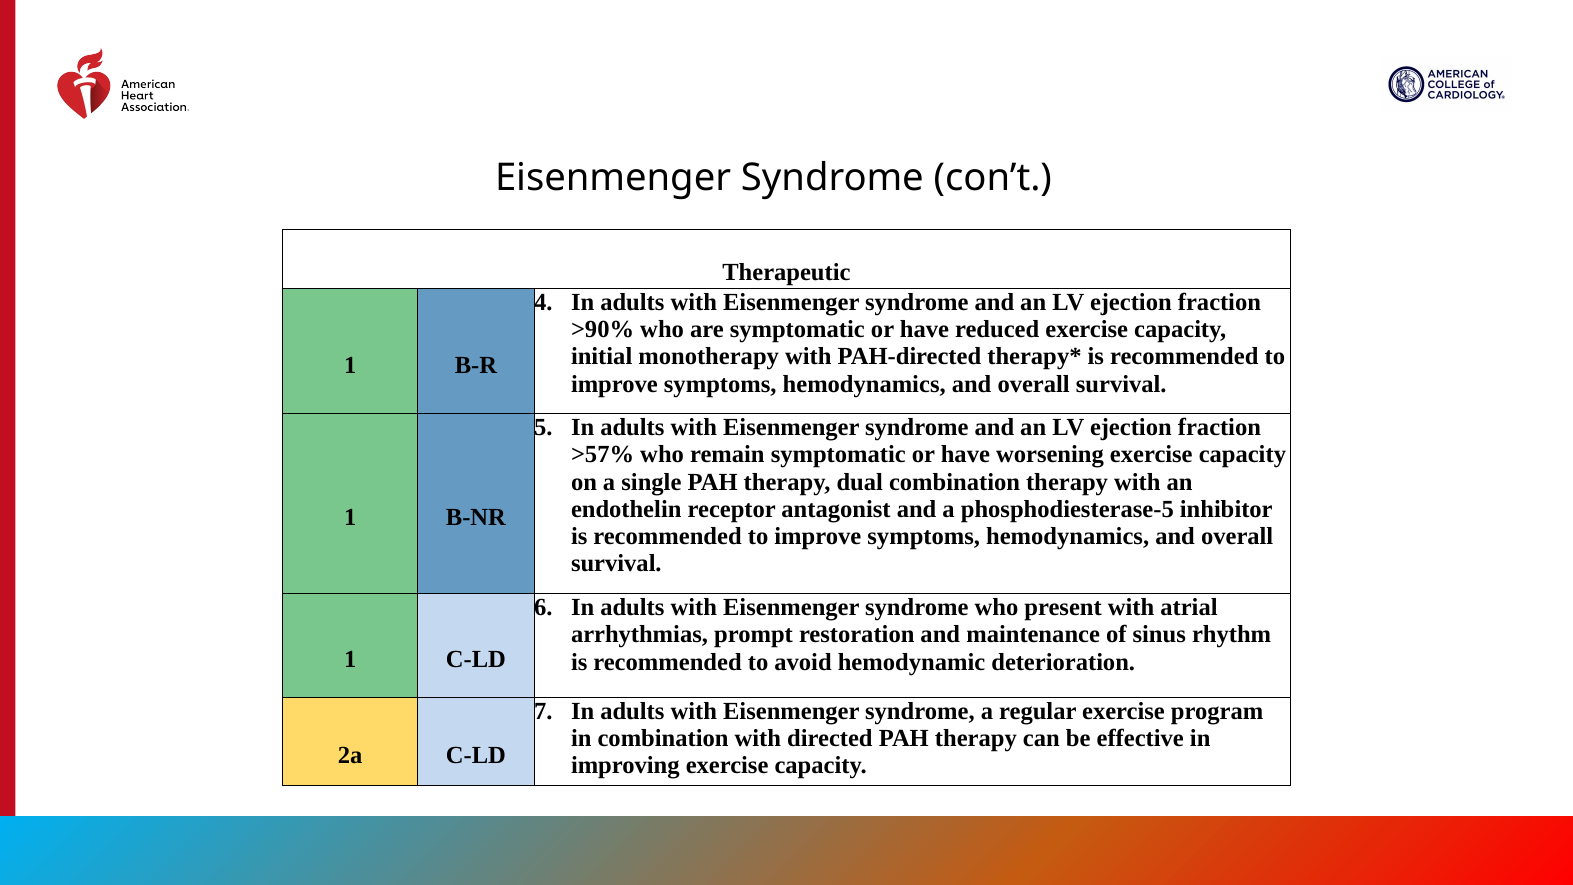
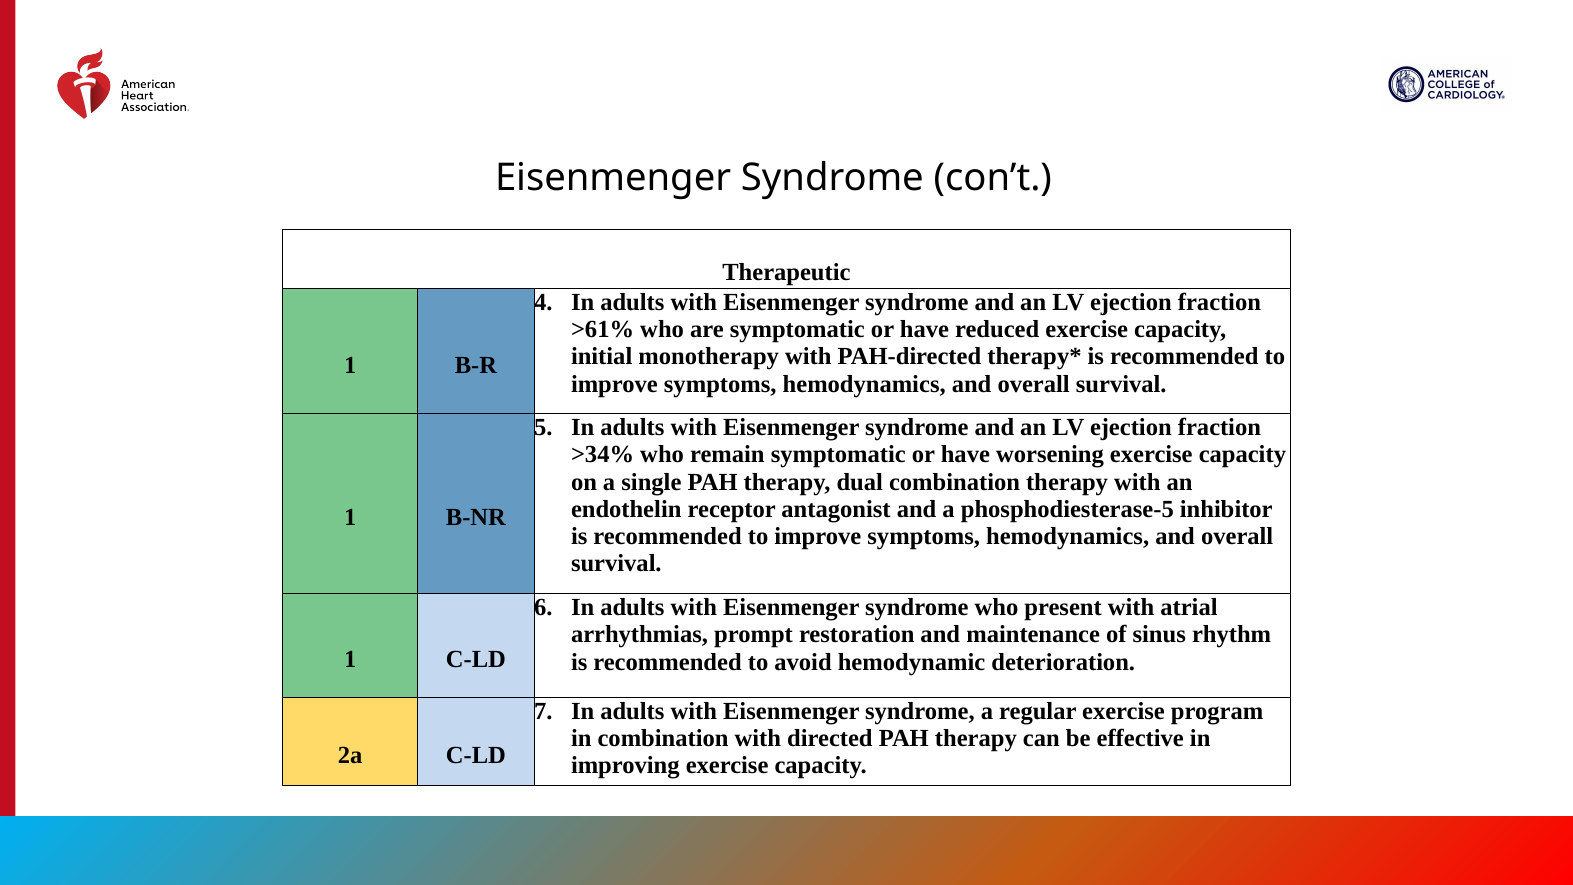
>90%: >90% -> >61% (603, 329)
>57%: >57% -> >34% (603, 455)
